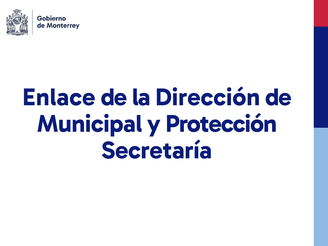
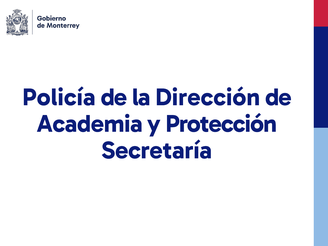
Enlace: Enlace -> Policía (59, 97)
Municipal: Municipal -> Academia (90, 124)
